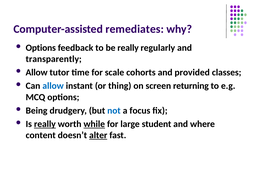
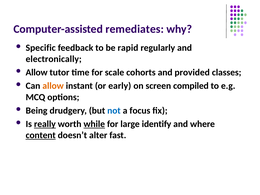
Options: Options -> Specific (41, 48)
be really: really -> rapid (128, 48)
transparently: transparently -> electronically (54, 59)
allow colour: blue -> orange (53, 86)
thing: thing -> early (120, 86)
returning: returning -> compiled (191, 86)
student: student -> identify (157, 124)
content underline: none -> present (41, 135)
alter underline: present -> none (98, 135)
